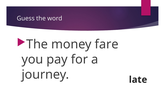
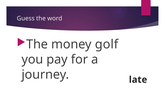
fare: fare -> golf (107, 44)
